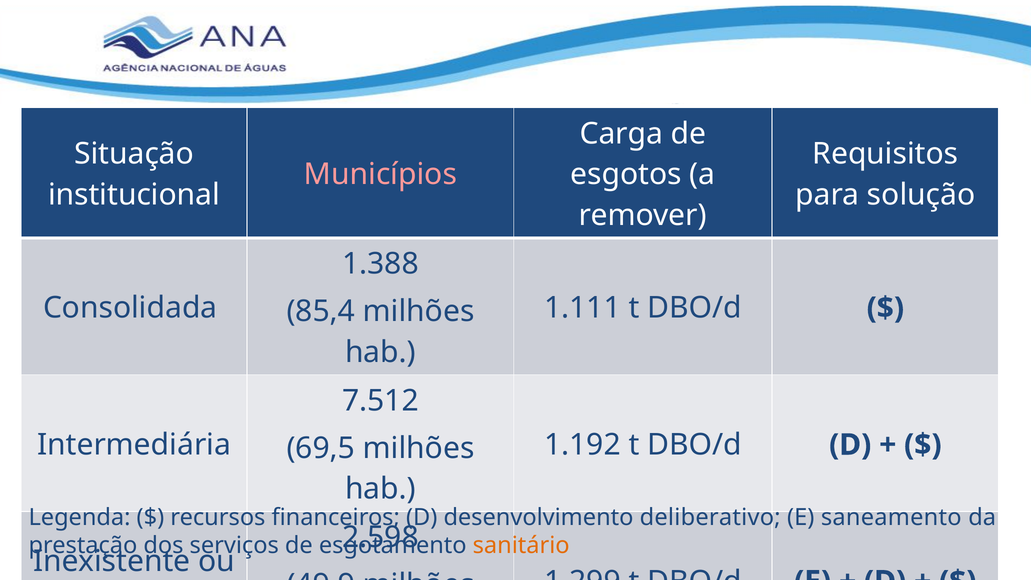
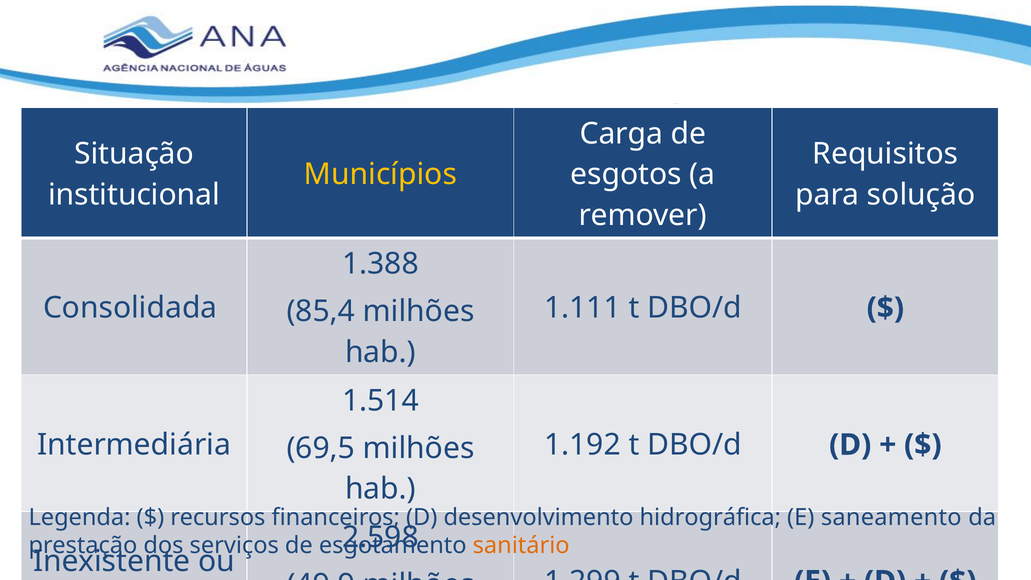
Municípios colour: pink -> yellow (380, 174)
7.512: 7.512 -> 1.514 (380, 401)
deliberativo: deliberativo -> hidrográfica (710, 517)
